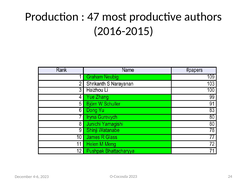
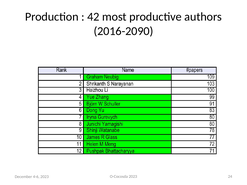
47: 47 -> 42 (93, 17)
2016-2015: 2016-2015 -> 2016-2090 (123, 31)
